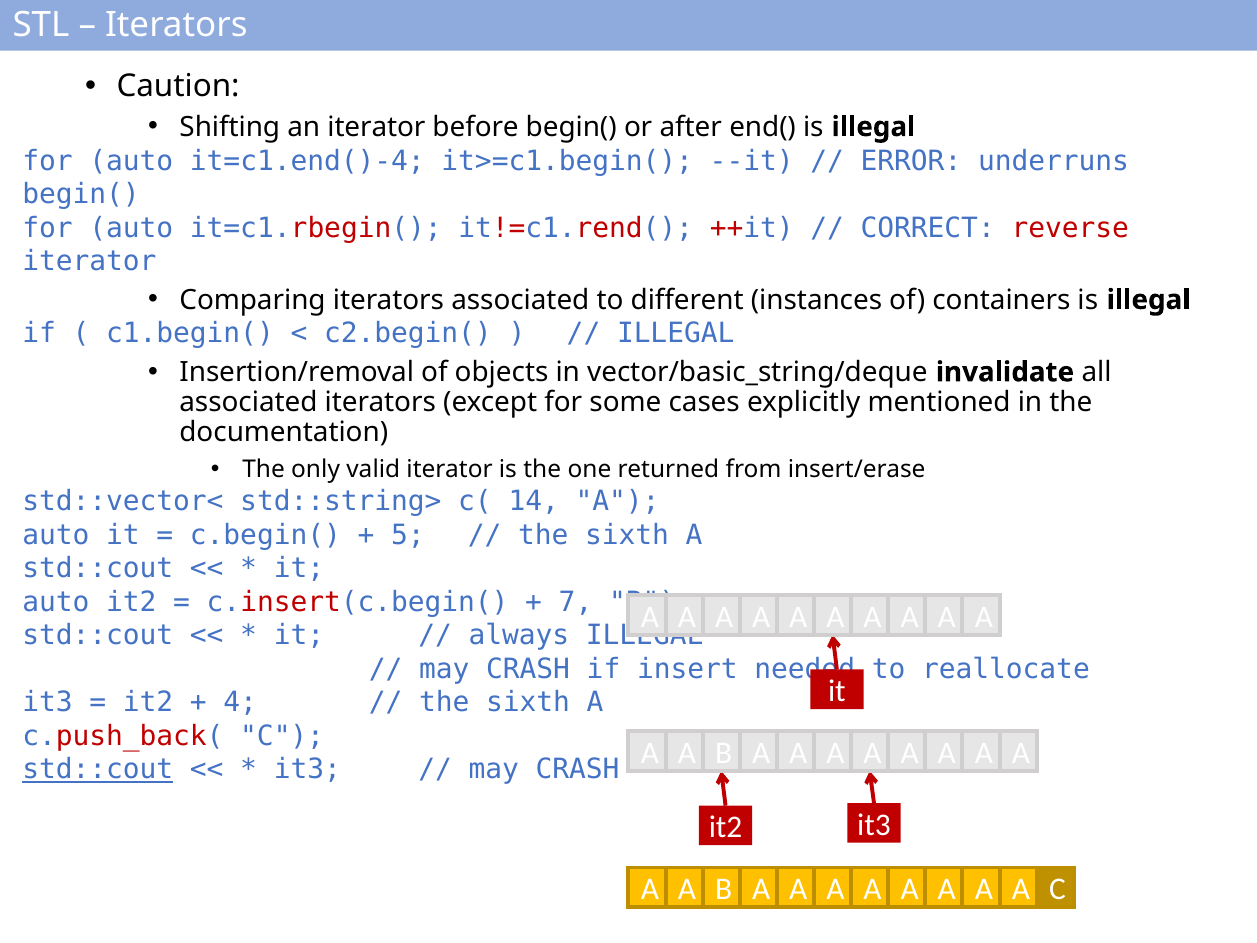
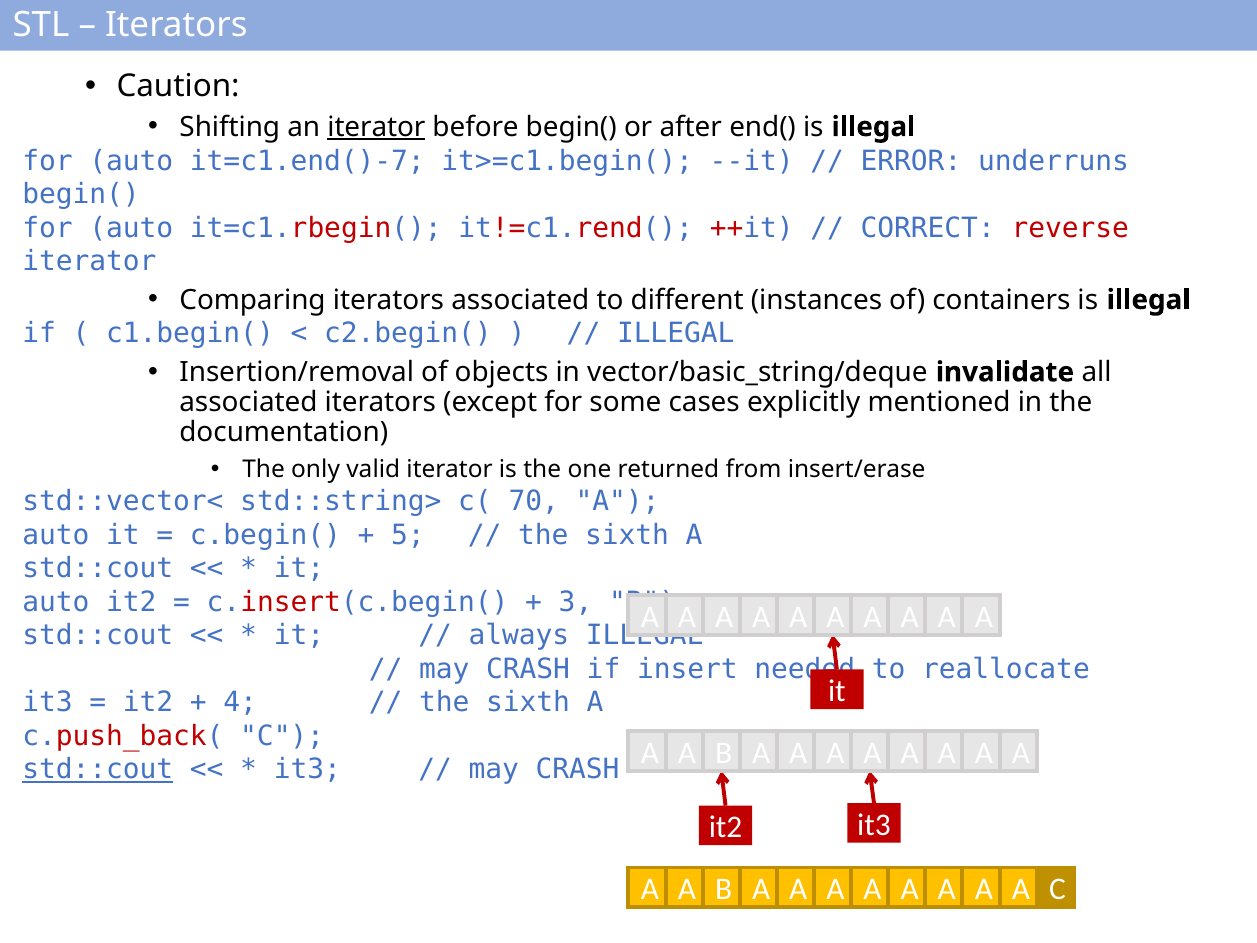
iterator underline: none -> present (376, 127)
it=c1.end()-4: it=c1.end()-4 -> it=c1.end()-7 (307, 161)
14: 14 -> 70 (534, 501)
7: 7 -> 3 (576, 602)
